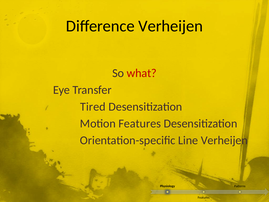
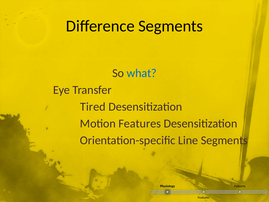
Difference Verheijen: Verheijen -> Segments (171, 26)
what colour: red -> blue (142, 73)
Line Verheijen: Verheijen -> Segments (224, 140)
